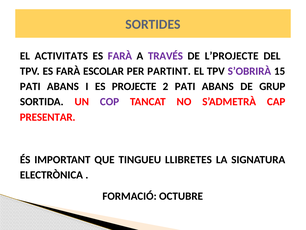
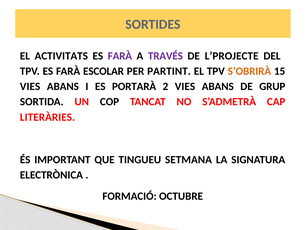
S’OBRIRÀ colour: purple -> orange (249, 71)
PATI: PATI -> VIES (30, 86)
PROJECTE: PROJECTE -> PORTARÀ (134, 86)
2 PATI: PATI -> VIES (185, 86)
COP colour: purple -> black (110, 102)
PRESENTAR: PRESENTAR -> LITERÀRIES (48, 117)
LLIBRETES: LLIBRETES -> SETMANA (188, 159)
